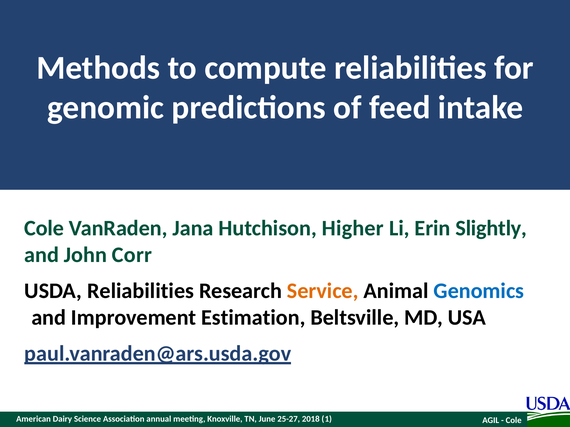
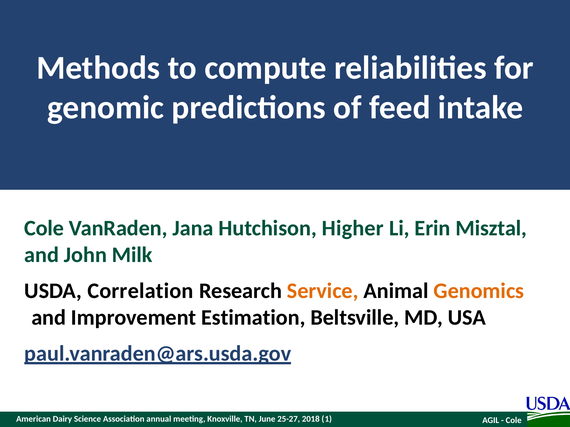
Slightly: Slightly -> Misztal (491, 229)
Corr: Corr -> Milk (132, 255)
USDA Reliabilities: Reliabilities -> Correlation (140, 291)
Genomics colour: blue -> orange (479, 291)
